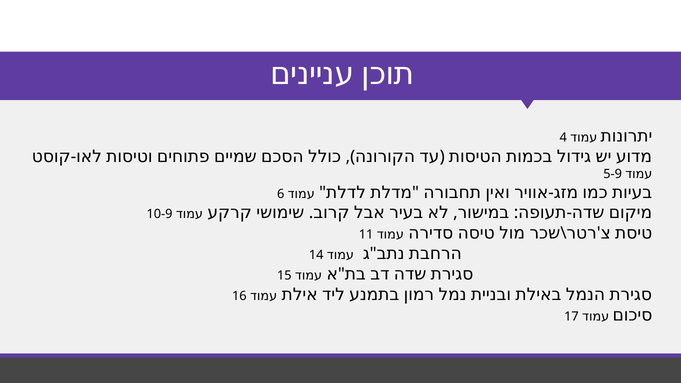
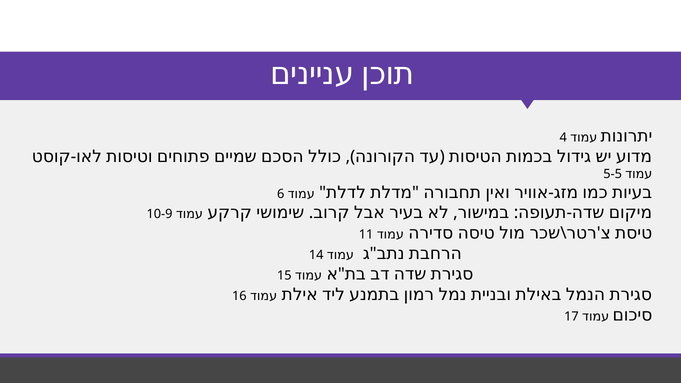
5-9: 5-9 -> 5-5 (613, 174)
